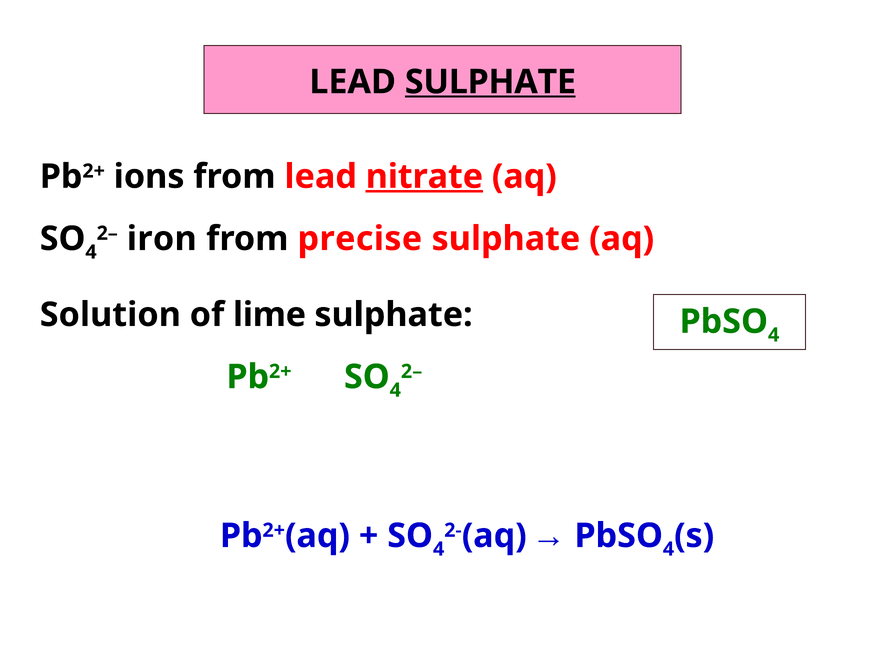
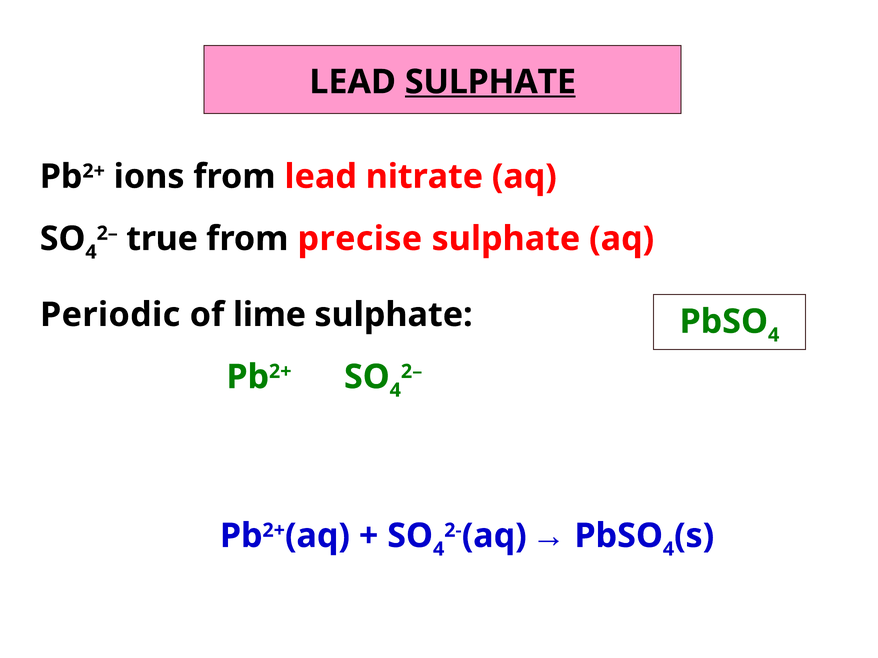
nitrate underline: present -> none (424, 177)
iron: iron -> true (162, 239)
Solution: Solution -> Periodic (110, 315)
